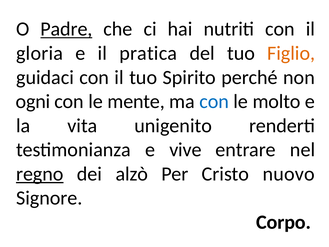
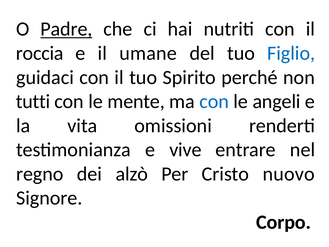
gloria: gloria -> roccia (40, 53)
pratica: pratica -> umane (148, 53)
Figlio colour: orange -> blue (291, 53)
ogni: ogni -> tutti (33, 101)
molto: molto -> angeli (277, 101)
unigenito: unigenito -> omissioni (173, 126)
regno underline: present -> none (40, 174)
